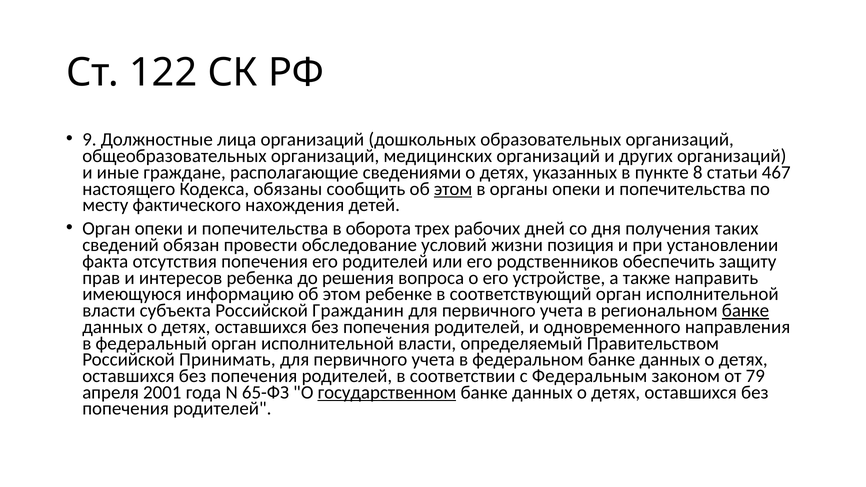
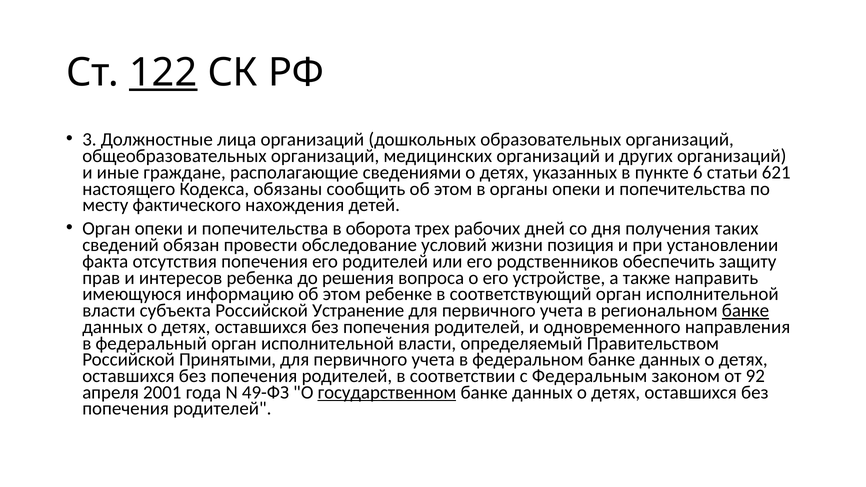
122 underline: none -> present (163, 73)
9: 9 -> 3 (89, 140)
8: 8 -> 6 (698, 172)
467: 467 -> 621 (776, 172)
этом underline: present -> none (453, 189)
Гражданин: Гражданин -> Устранение (358, 311)
Принимать: Принимать -> Принятыми (228, 360)
79: 79 -> 92 (755, 376)
65-ФЗ: 65-ФЗ -> 49-ФЗ (265, 392)
